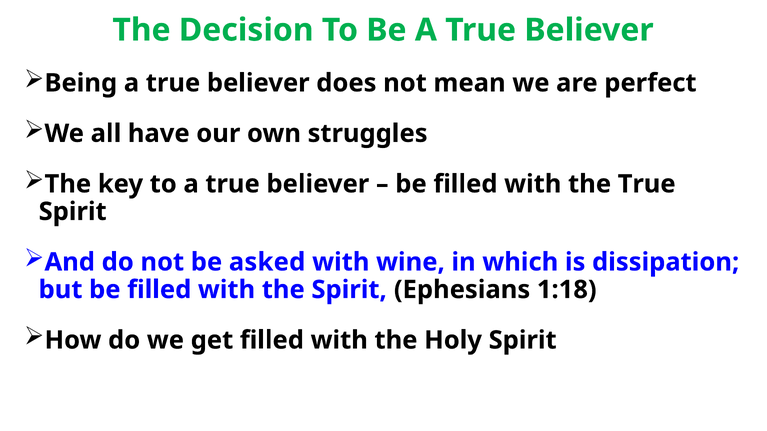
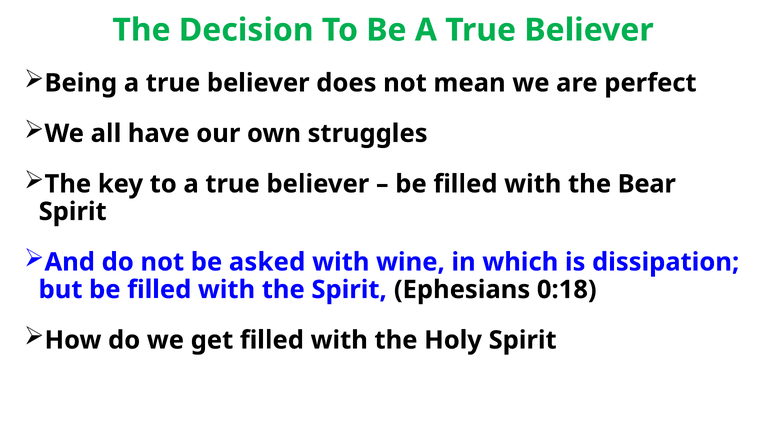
the True: True -> Bear (647, 184)
1:18: 1:18 -> 0:18 (567, 290)
